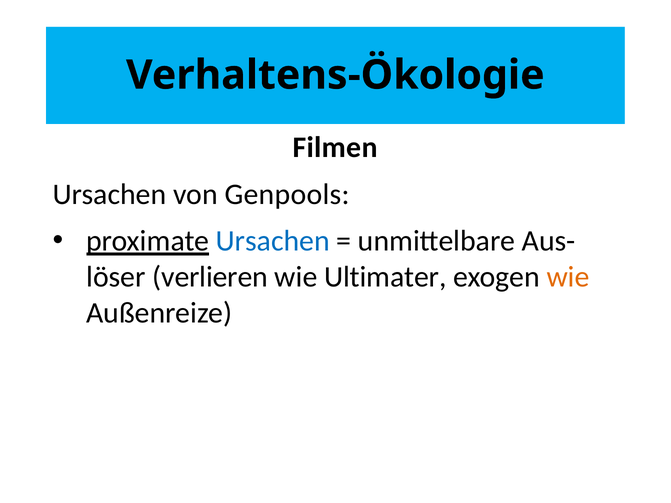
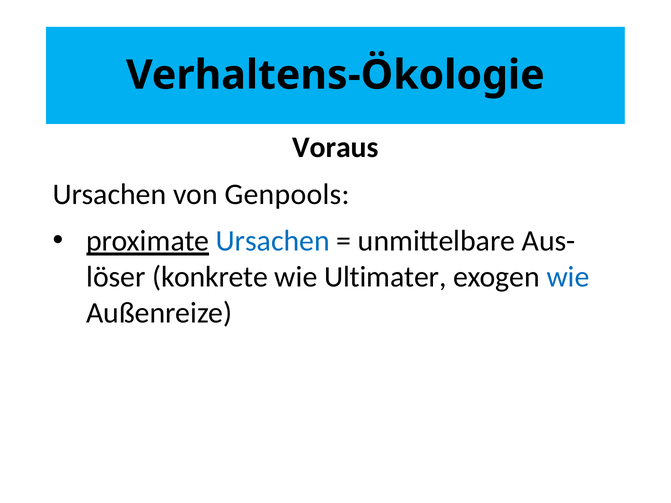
Filmen: Filmen -> Voraus (335, 147)
verlieren: verlieren -> konkrete (210, 277)
wie colour: orange -> blue (568, 277)
